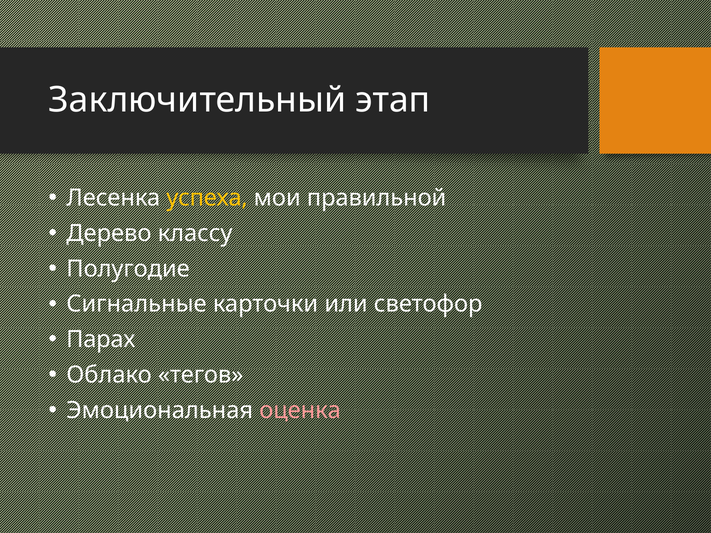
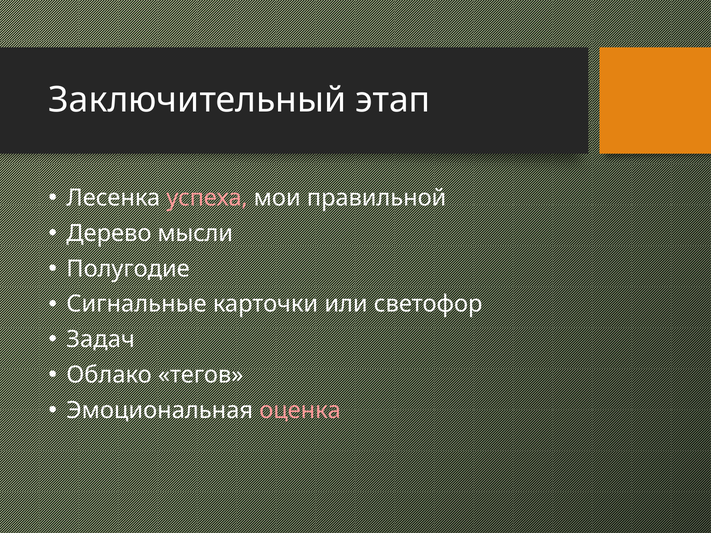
успеха colour: yellow -> pink (207, 198)
классу: классу -> мысли (195, 233)
Парах: Парах -> Задач (101, 340)
